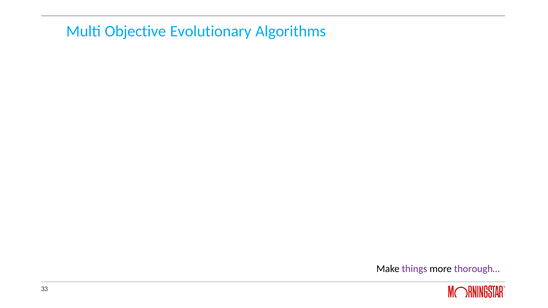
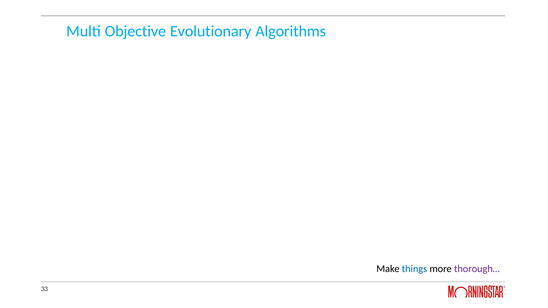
things colour: purple -> blue (414, 269)
